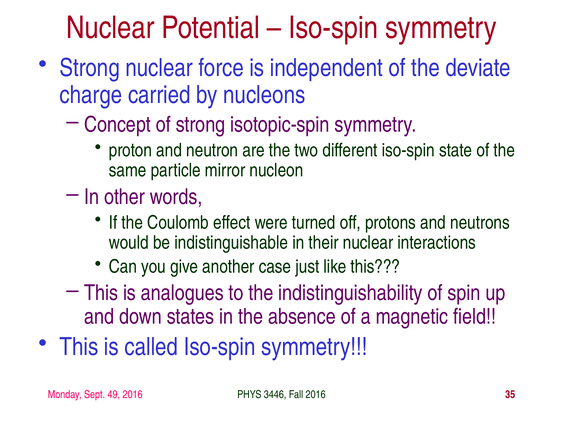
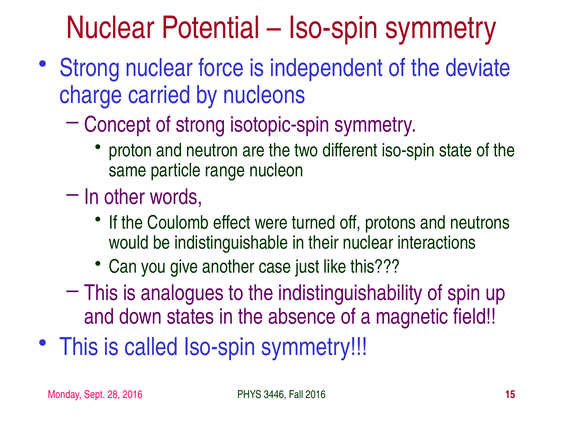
mirror: mirror -> range (225, 171)
49: 49 -> 28 (114, 395)
35: 35 -> 15 (510, 395)
